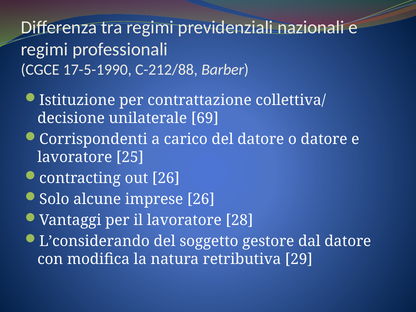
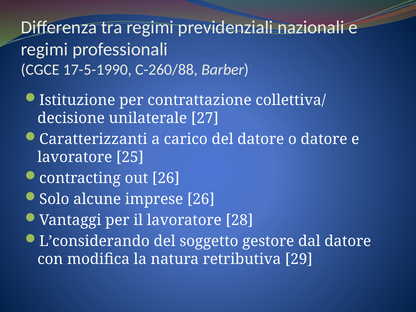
C-212/88: C-212/88 -> C-260/88 (166, 70)
69: 69 -> 27 (205, 118)
Corrispondenti: Corrispondenti -> Caratterizzanti (93, 139)
